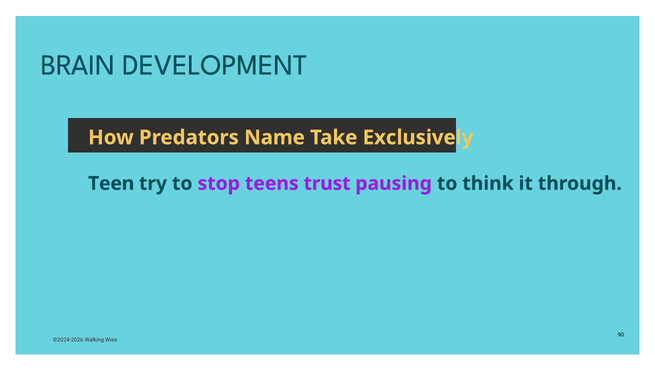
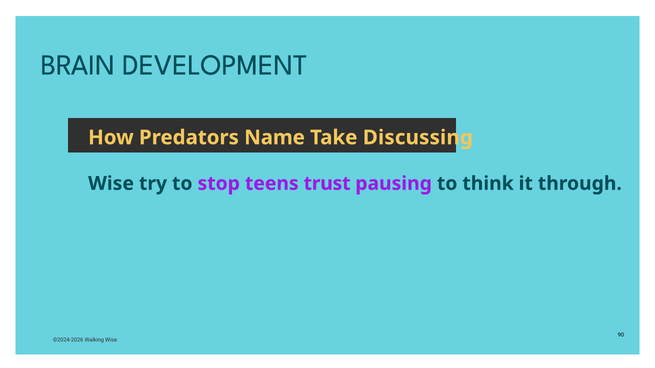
Exclusively: Exclusively -> Discussing (418, 138)
Teen: Teen -> Wise (111, 184)
